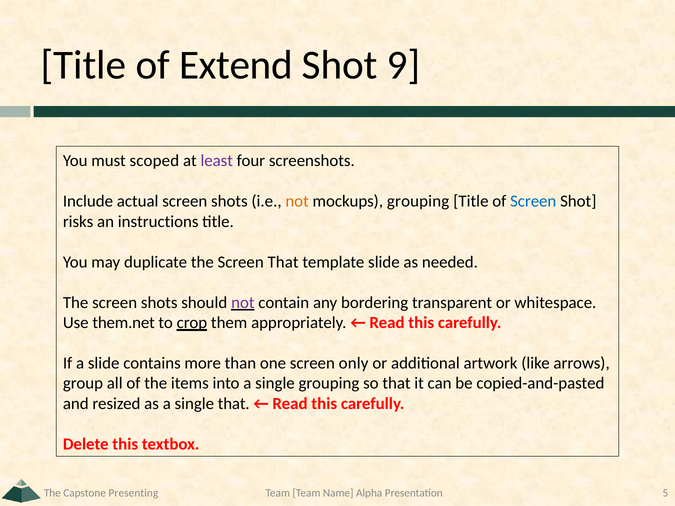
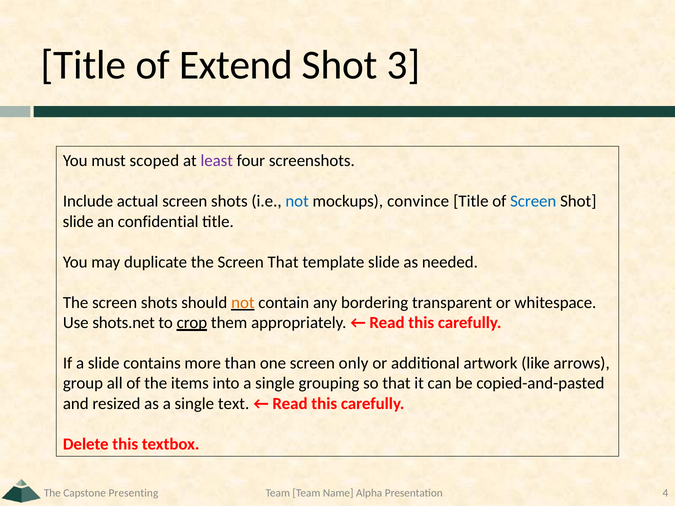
9: 9 -> 3 (404, 65)
not colour: orange -> blue (297, 201)
mockups grouping: grouping -> convince (418, 201)
risks: risks -> slide (78, 222)
instructions: instructions -> confidential (158, 222)
not colour: purple -> orange (243, 303)
them.net: them.net -> shots.net (124, 323)
single that: that -> text (234, 404)
5: 5 -> 4 (665, 493)
